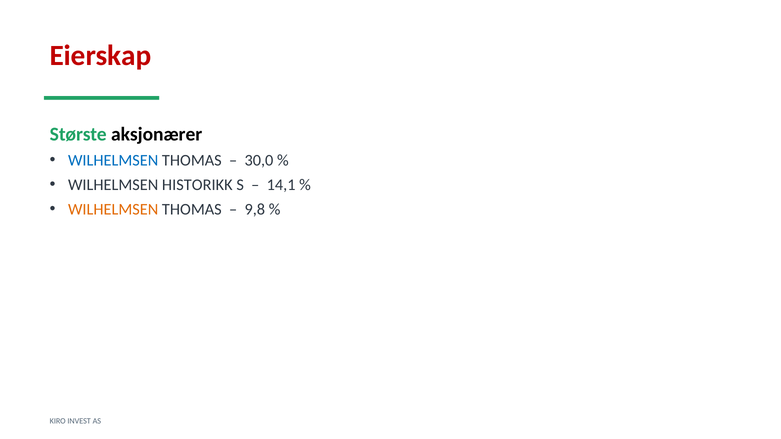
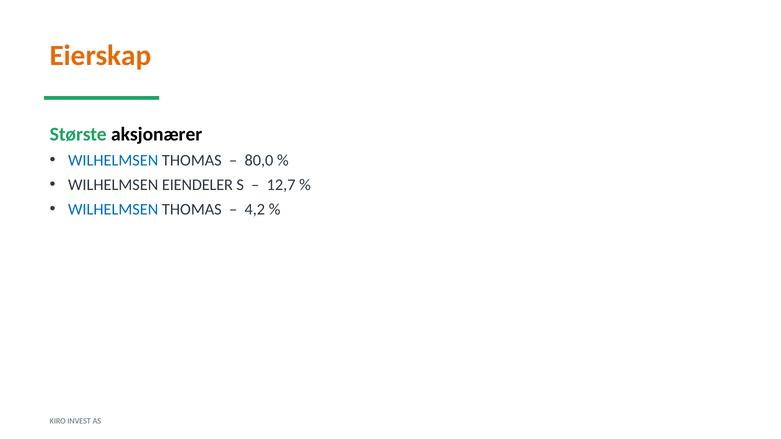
Eierskap colour: red -> orange (101, 56)
30,0: 30,0 -> 80,0 (259, 161)
HISTORIKK: HISTORIKK -> EIENDELER (197, 185)
14,1: 14,1 -> 12,7 (281, 185)
WILHELMSEN colour: orange -> blue (113, 209)
9,8: 9,8 -> 4,2 (255, 209)
